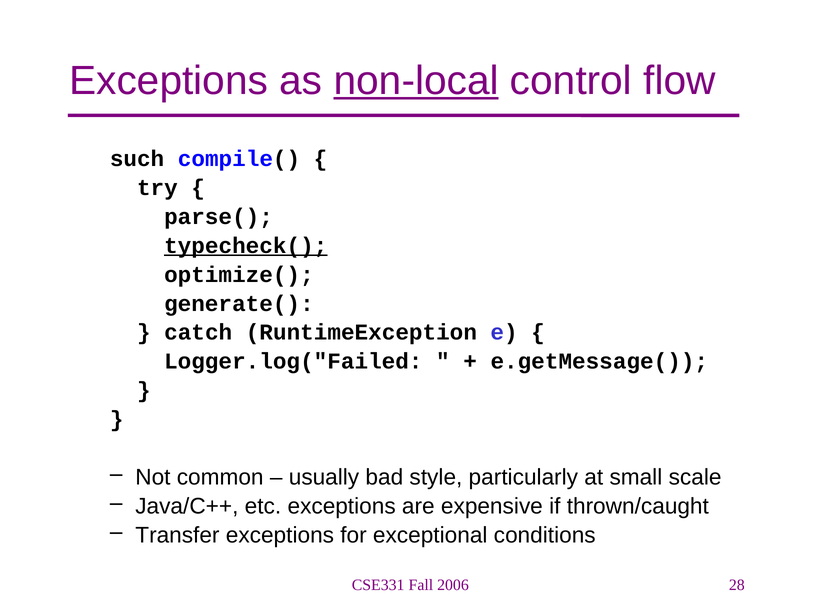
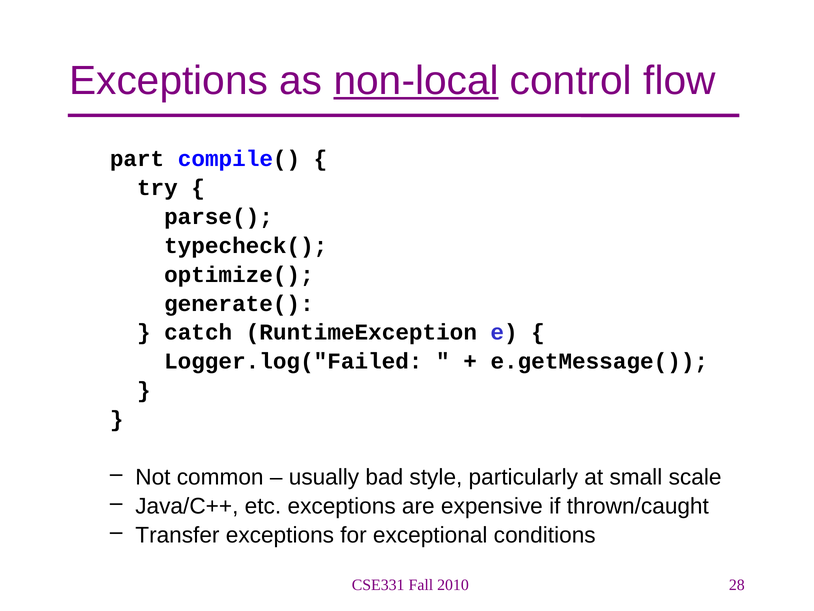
such: such -> part (137, 159)
typecheck( underline: present -> none (246, 245)
2006: 2006 -> 2010 (453, 584)
